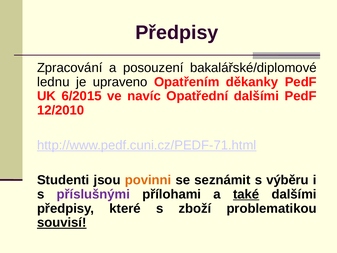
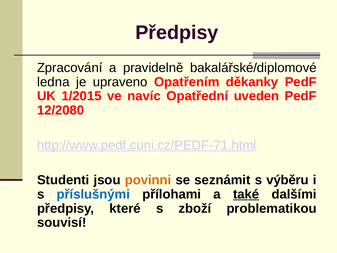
posouzení: posouzení -> pravidelně (153, 68)
lednu: lednu -> ledna (53, 82)
6/2015: 6/2015 -> 1/2015 (82, 96)
Opatřední dalšími: dalšími -> uveden (256, 96)
12/2010: 12/2010 -> 12/2080 (61, 110)
příslušnými colour: purple -> blue (93, 194)
souvisí underline: present -> none (62, 222)
